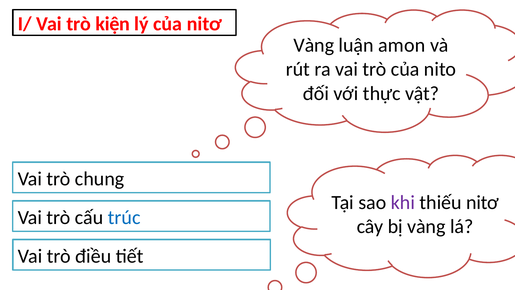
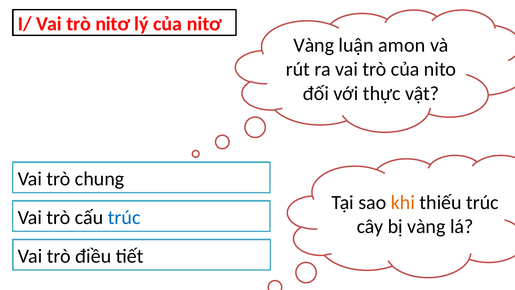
trò kiện: kiện -> nitơ (113, 24)
khi colour: purple -> orange (403, 202)
thiếu nitơ: nitơ -> trúc (482, 202)
